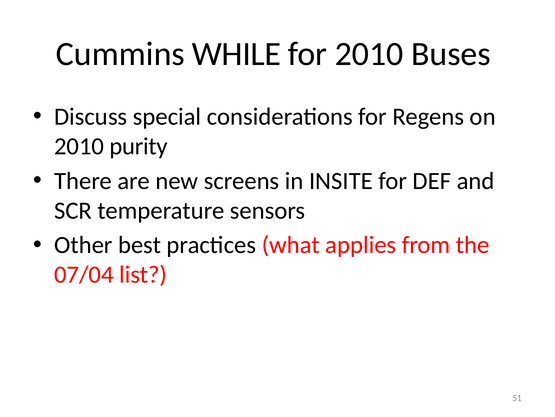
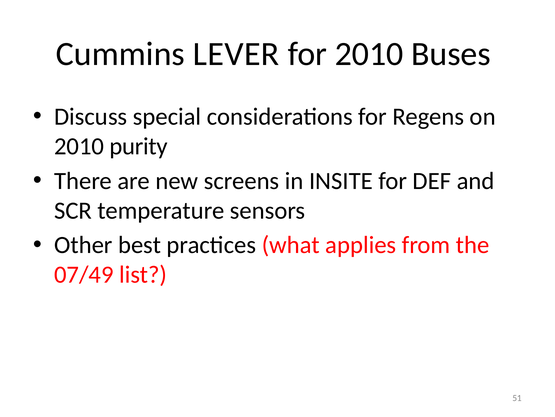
WHILE: WHILE -> LEVER (236, 54)
07/04: 07/04 -> 07/49 (84, 274)
